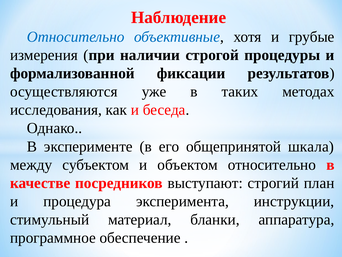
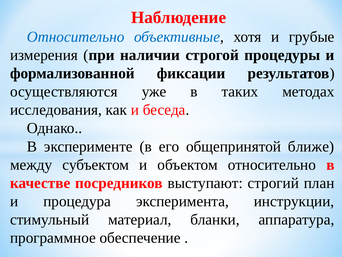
шкала: шкала -> ближе (311, 146)
